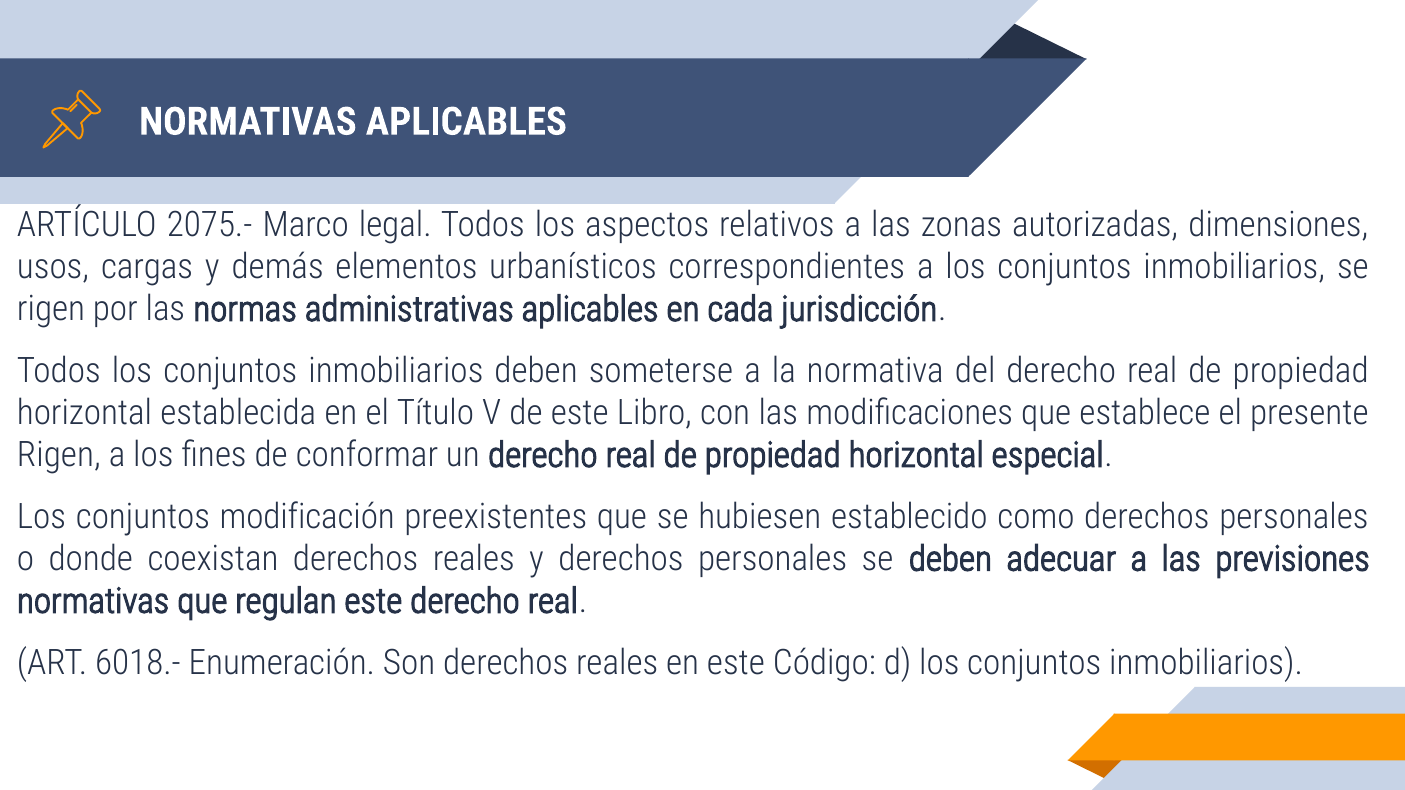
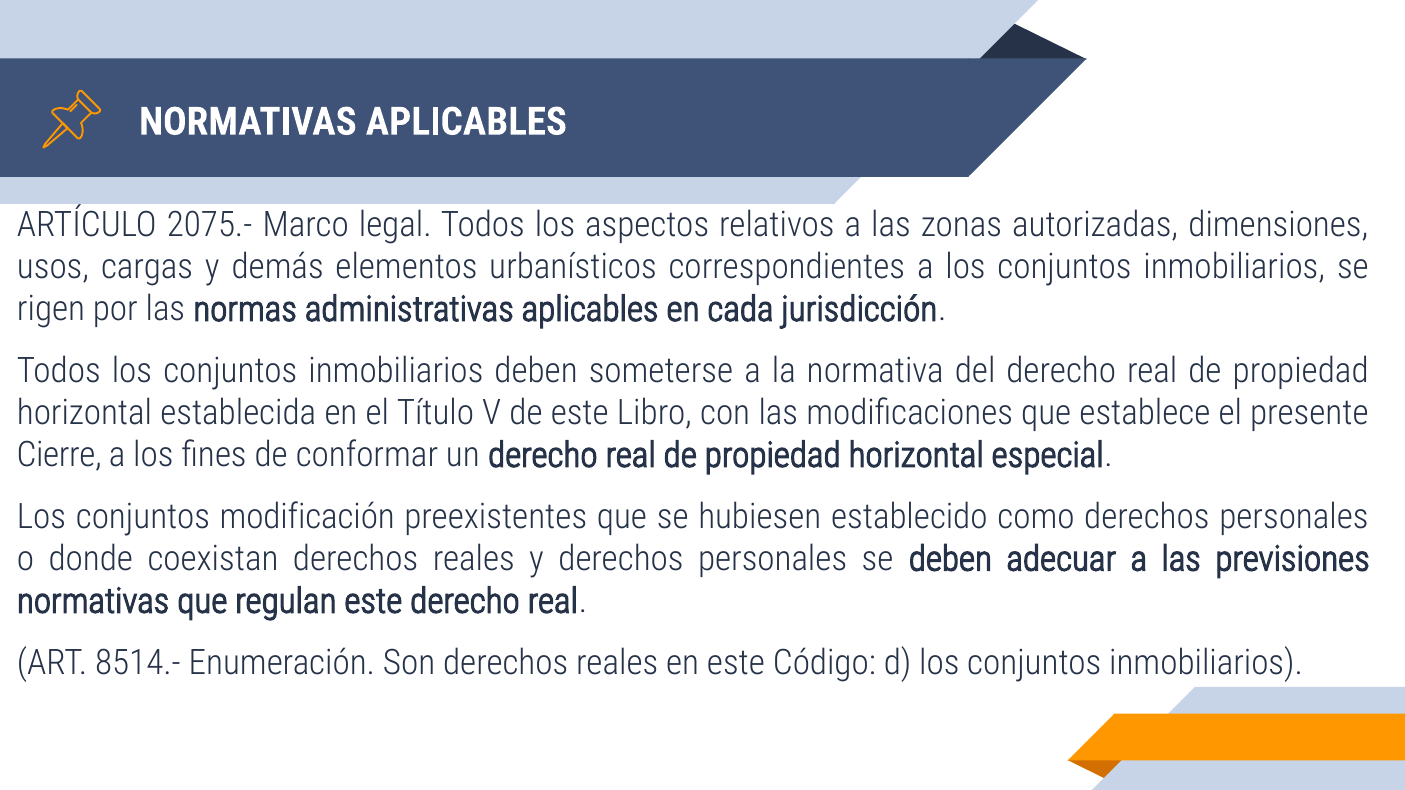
Rigen: Rigen -> Cierre (59, 455)
6018.-: 6018.- -> 8514.- (138, 663)
